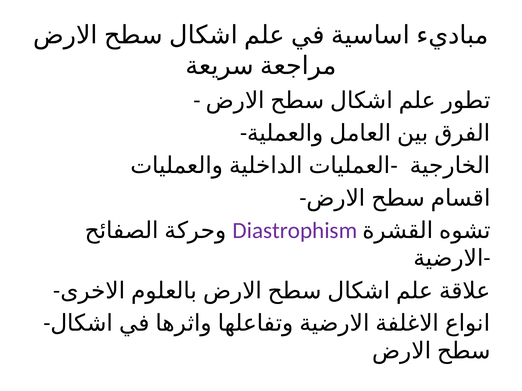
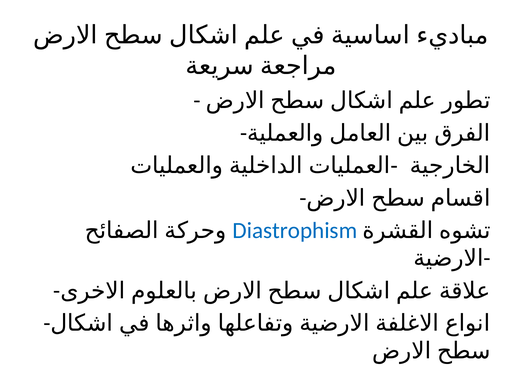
Diastrophism colour: purple -> blue (295, 231)
